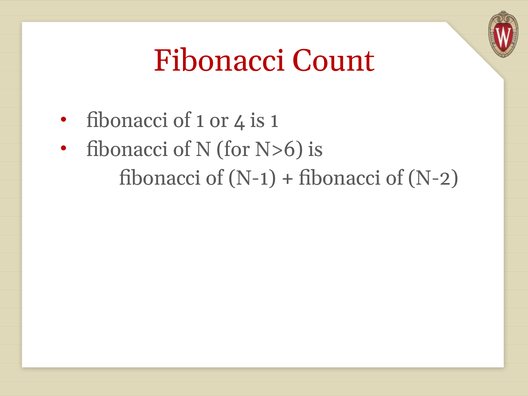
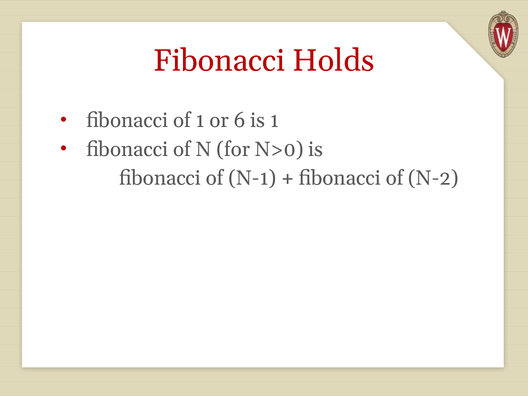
Count: Count -> Holds (334, 61)
4: 4 -> 6 (240, 121)
N>6: N>6 -> N>0 (279, 149)
